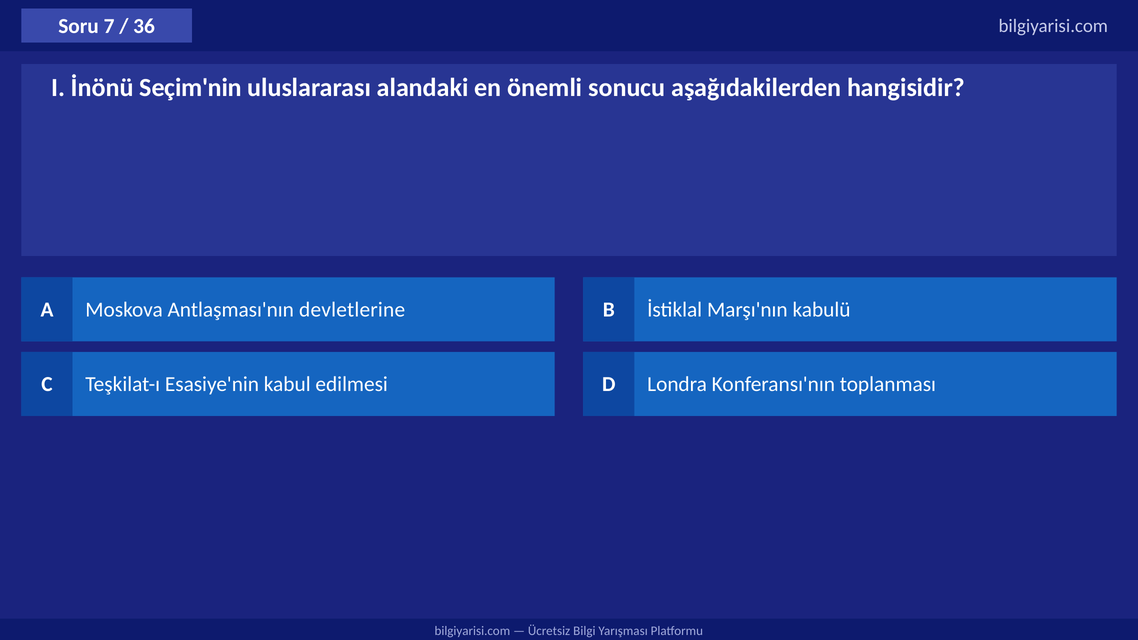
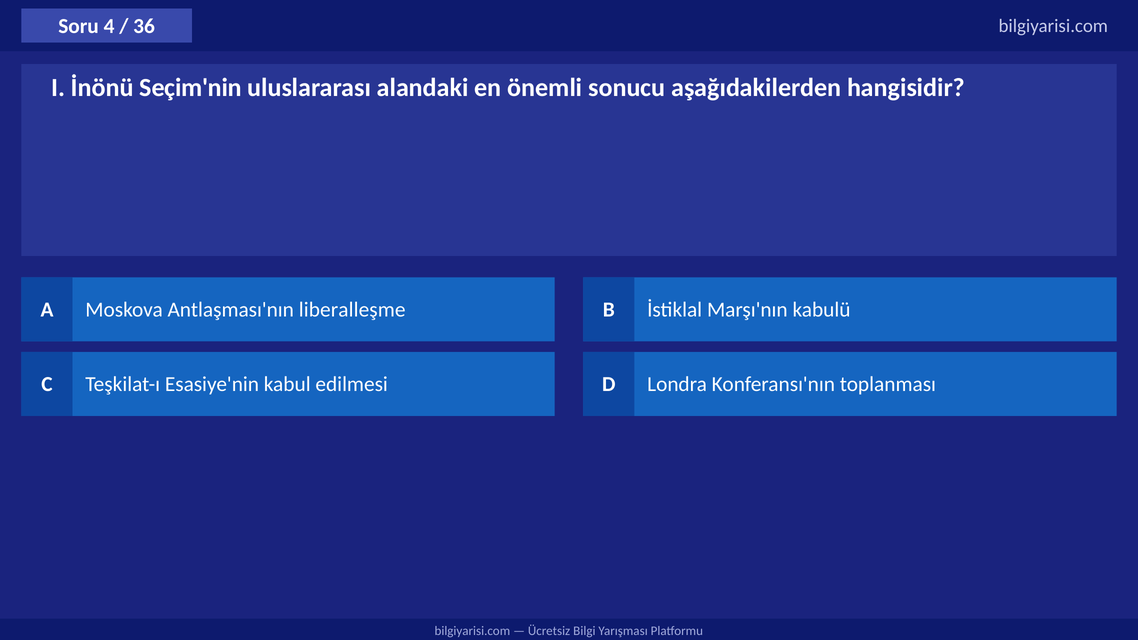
7: 7 -> 4 (109, 26)
devletlerine: devletlerine -> liberalleşme (352, 310)
